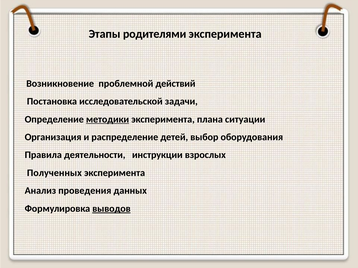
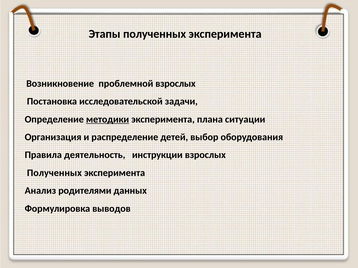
Этапы родителями: родителями -> полученных (155, 34)
проблемной действий: действий -> взрослых (175, 84)
деятельности: деятельности -> деятельность (95, 155)
проведения: проведения -> родителями (85, 191)
выводов underline: present -> none (111, 209)
